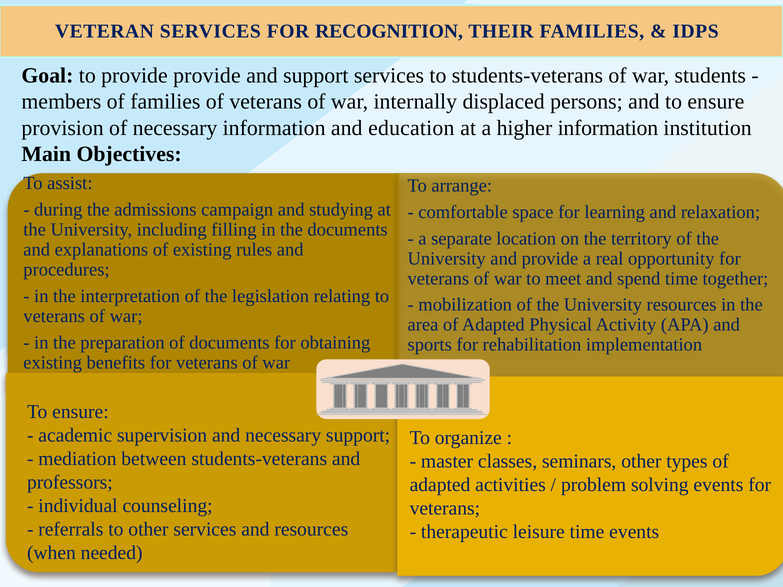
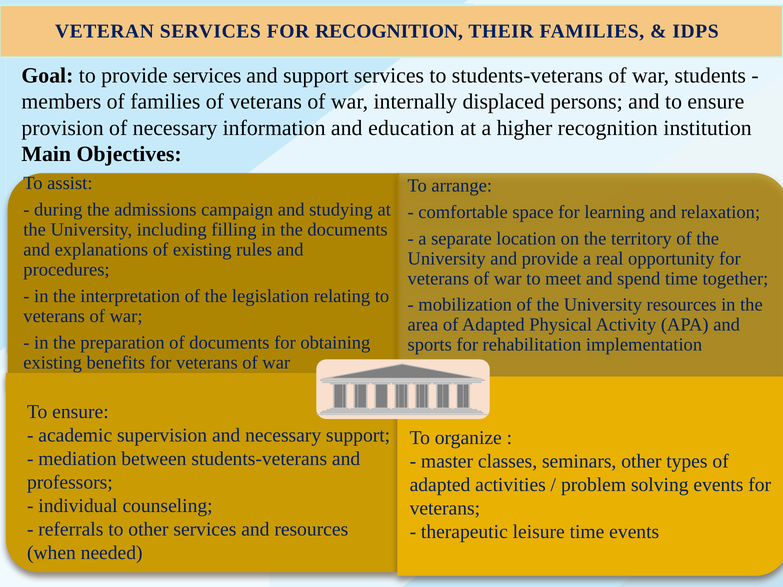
provide provide: provide -> services (207, 76)
higher information: information -> recognition (608, 128)
